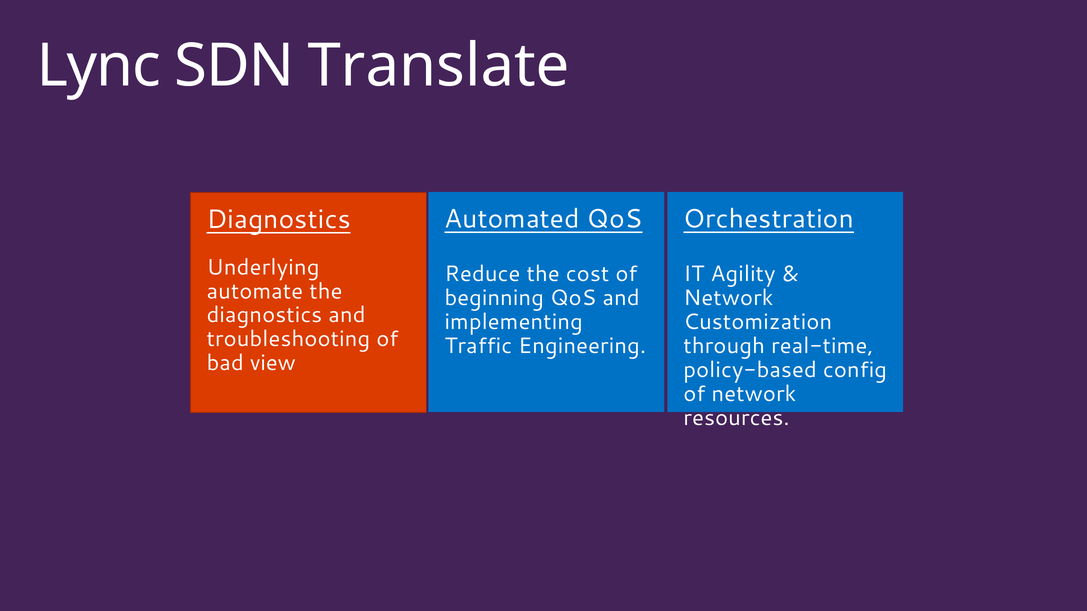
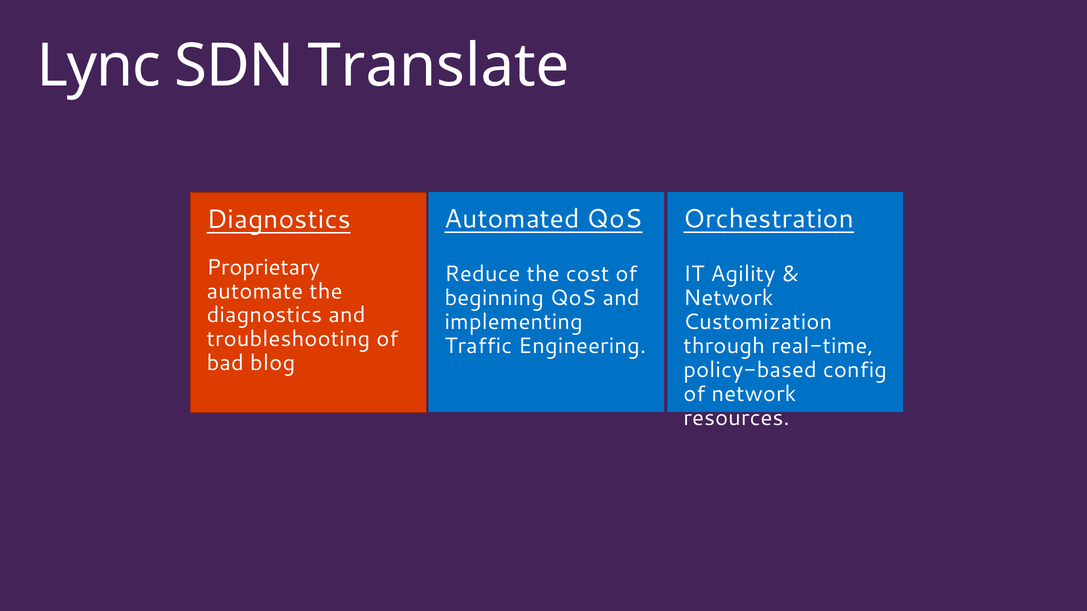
Underlying: Underlying -> Proprietary (263, 267)
view: view -> blog (273, 363)
